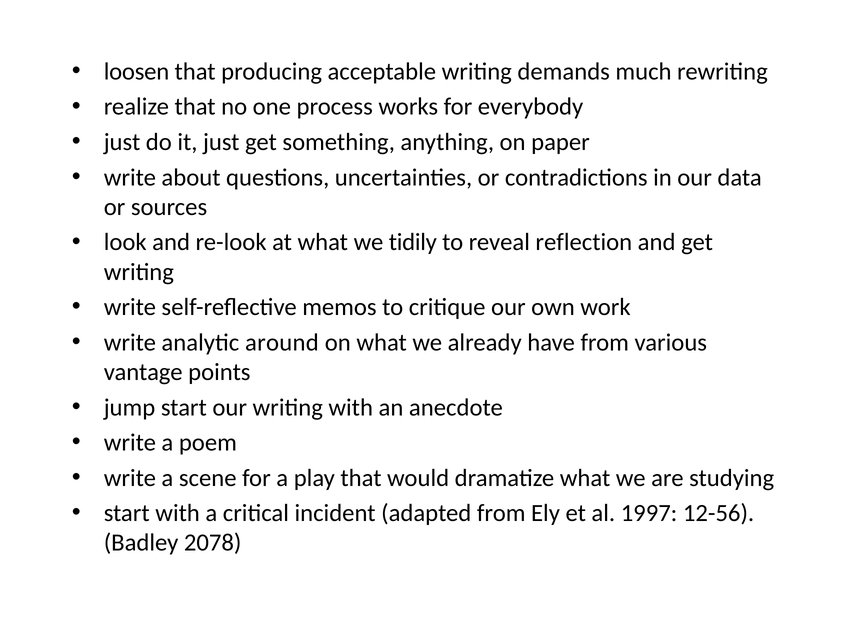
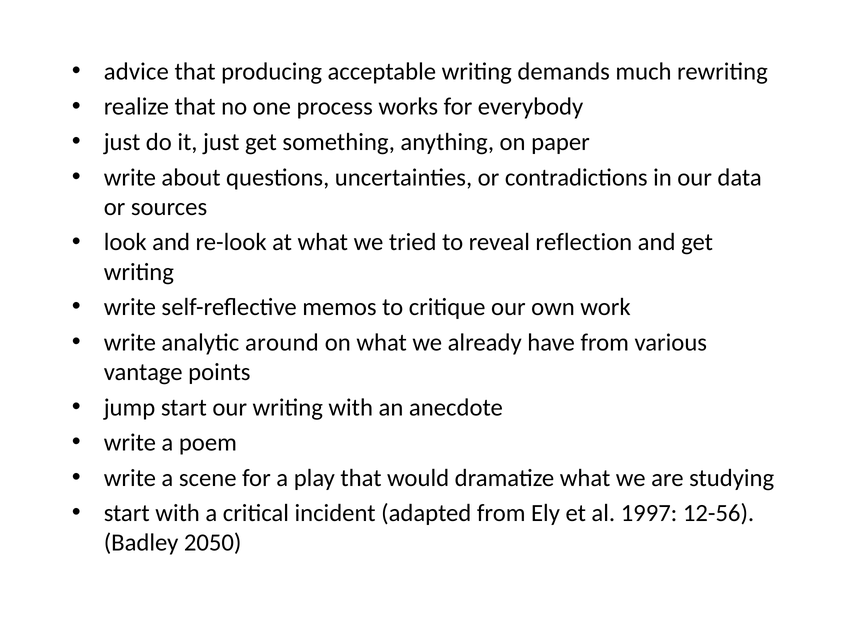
loosen: loosen -> advice (136, 72)
tidily: tidily -> tried (413, 242)
2078: 2078 -> 2050 (213, 543)
